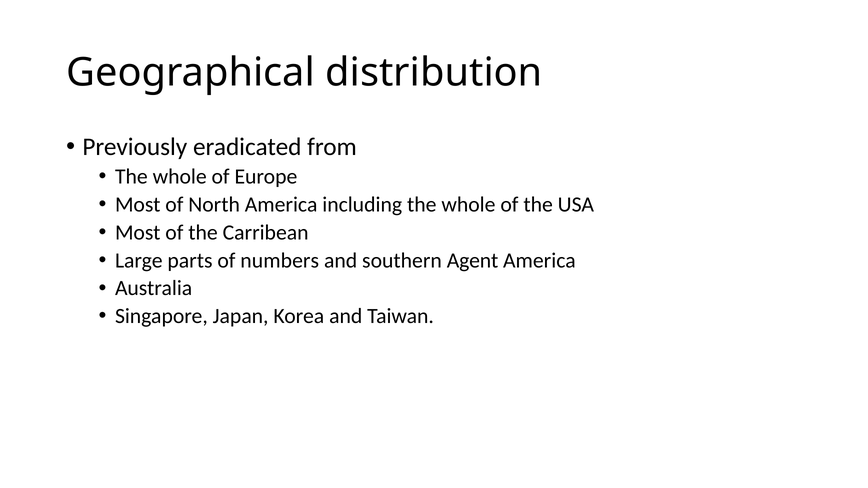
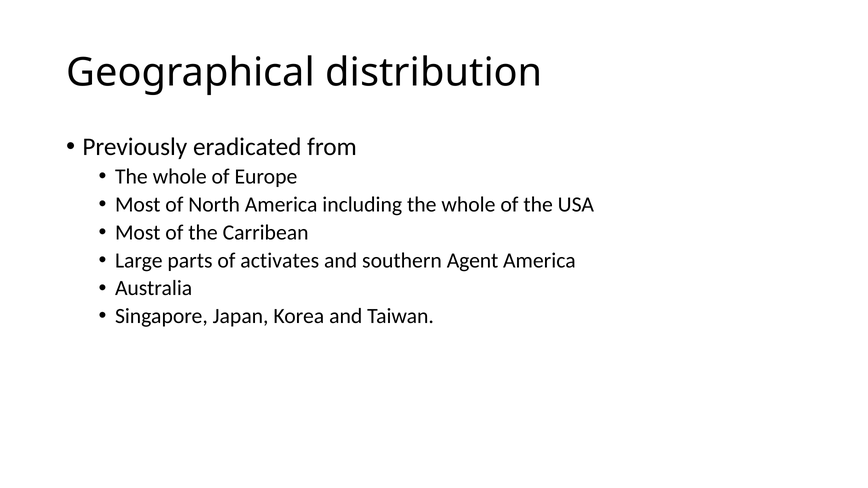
numbers: numbers -> activates (280, 260)
